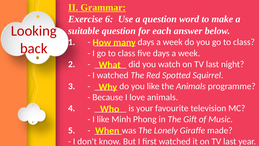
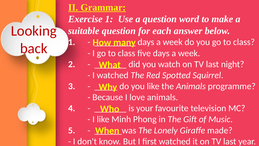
Exercise 6: 6 -> 1 (109, 19)
